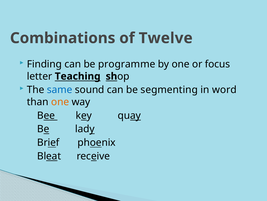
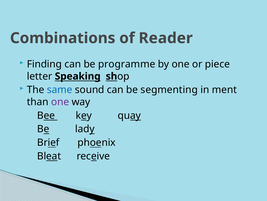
Twelve: Twelve -> Reader (166, 38)
focus: focus -> piece (217, 64)
Teaching: Teaching -> Speaking (78, 76)
word: word -> ment (224, 90)
one colour: orange -> purple (60, 102)
